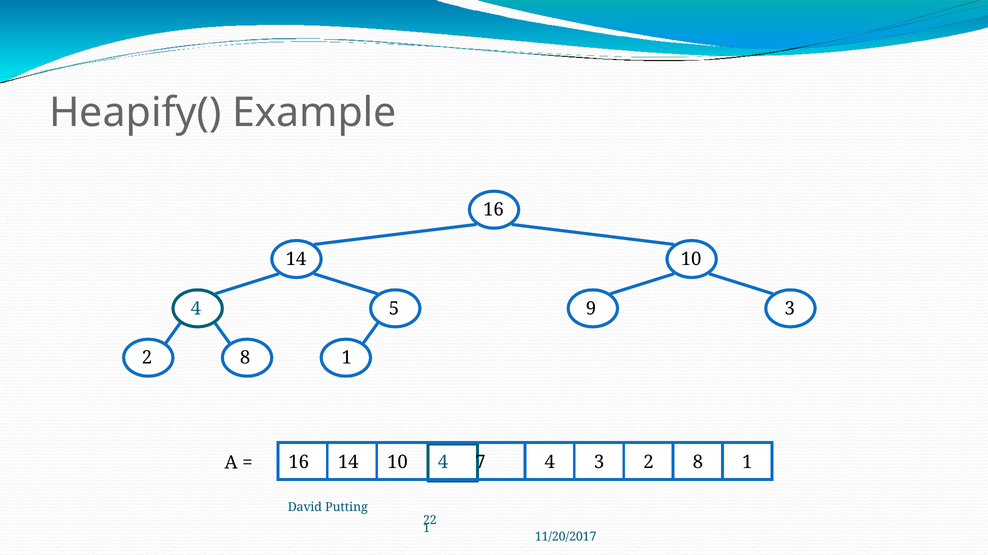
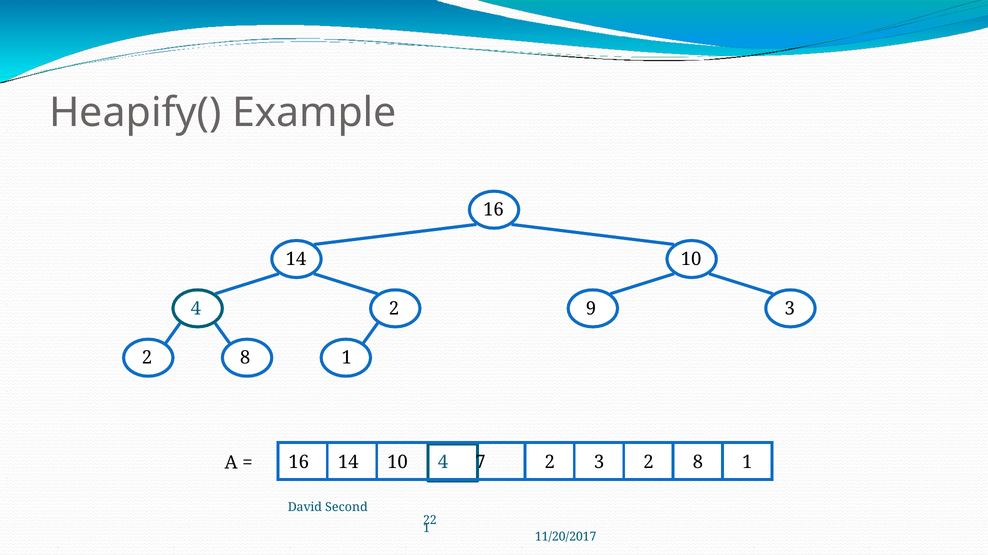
4 5: 5 -> 2 (394, 309)
7 4: 4 -> 2 (550, 463)
Putting: Putting -> Second (346, 508)
